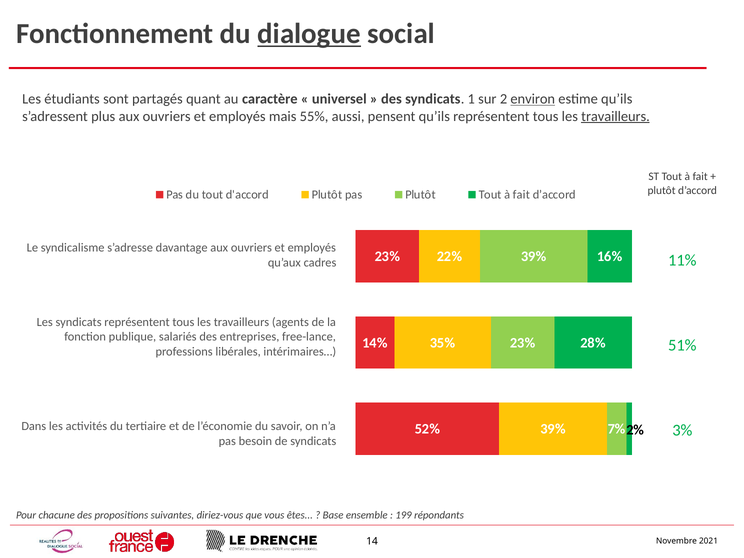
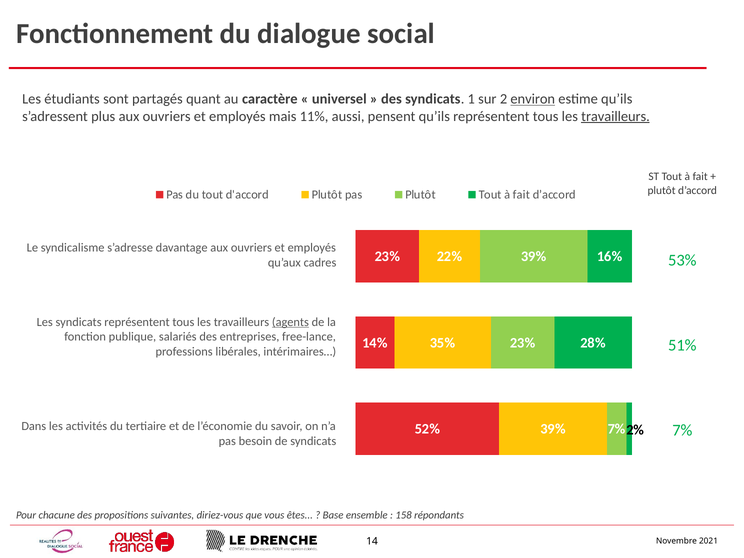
dialogue underline: present -> none (309, 34)
55%: 55% -> 11% (314, 116)
11%: 11% -> 53% (682, 261)
agents underline: none -> present (290, 322)
3%: 3% -> 7% (682, 430)
199: 199 -> 158 (404, 515)
